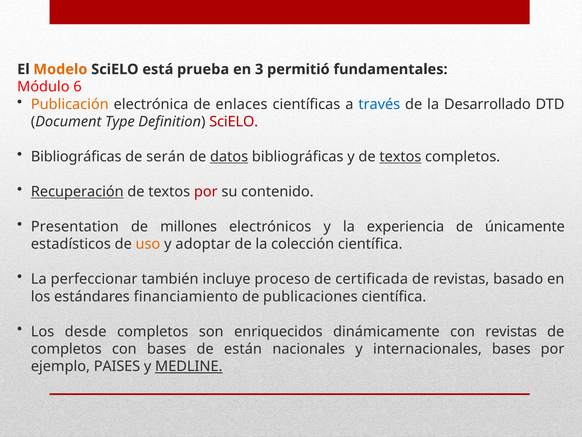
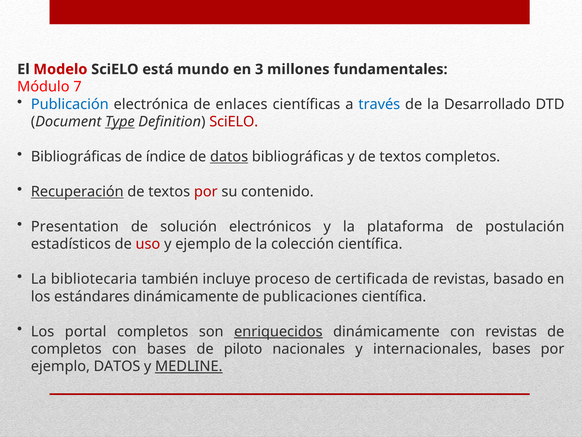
Modelo colour: orange -> red (60, 69)
prueba: prueba -> mundo (203, 69)
permitió: permitió -> millones (298, 69)
6: 6 -> 7 (78, 87)
Publicación colour: orange -> blue (70, 104)
Type underline: none -> present (120, 122)
serán: serán -> índice (166, 157)
textos underline: present -> none (400, 157)
millones: millones -> solución (189, 226)
experiencia: experiencia -> plataforma (405, 226)
únicamente: únicamente -> postulación (525, 226)
uso colour: orange -> red (148, 244)
y adoptar: adoptar -> ejemplo (203, 244)
perfeccionar: perfeccionar -> bibliotecaria (94, 279)
estándares financiamiento: financiamiento -> dinámicamente (186, 296)
desde: desde -> portal (86, 331)
enriquecidos underline: none -> present (278, 331)
están: están -> piloto (243, 349)
ejemplo PAISES: PAISES -> DATOS (117, 366)
